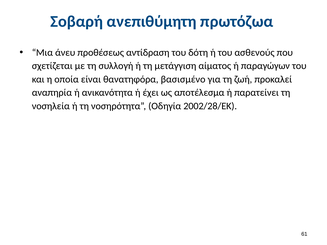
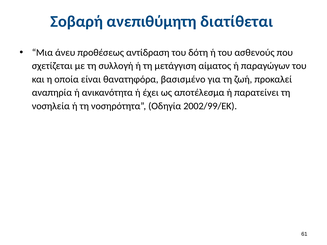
πρωτόζωα: πρωτόζωα -> διατίθεται (237, 22)
2002/28/ΕΚ: 2002/28/ΕΚ -> 2002/99/ΕΚ (210, 106)
